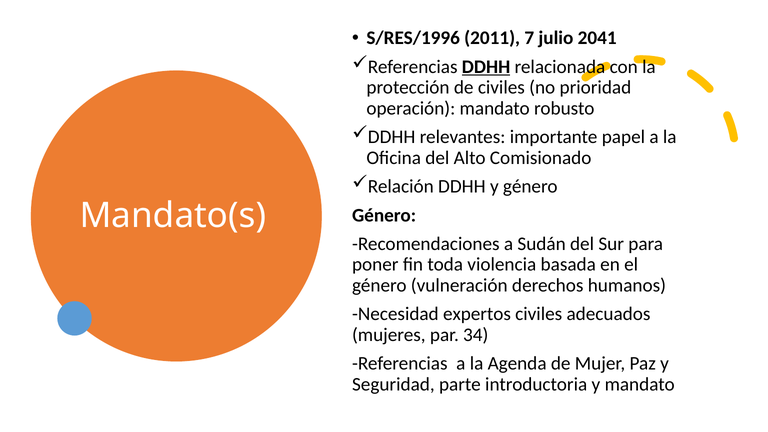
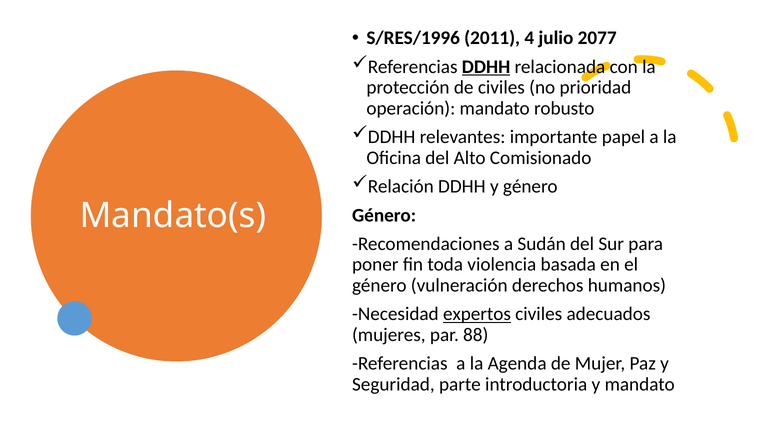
7: 7 -> 4 (529, 38)
2041: 2041 -> 2077 (597, 38)
expertos underline: none -> present (477, 314)
34: 34 -> 88 (476, 335)
